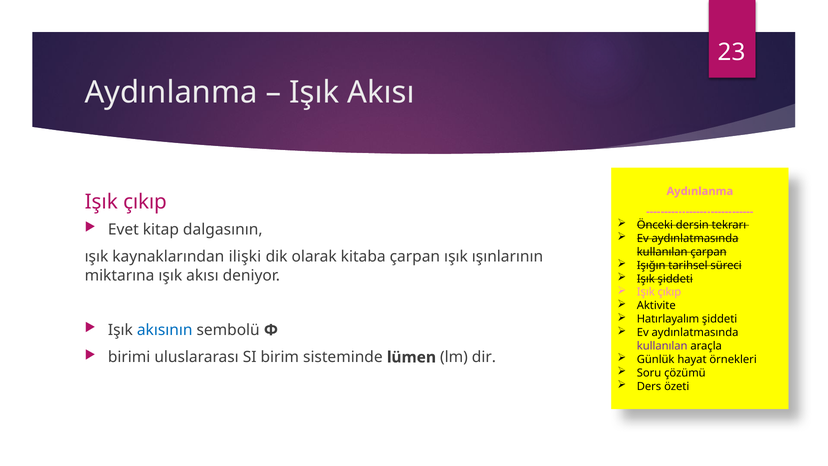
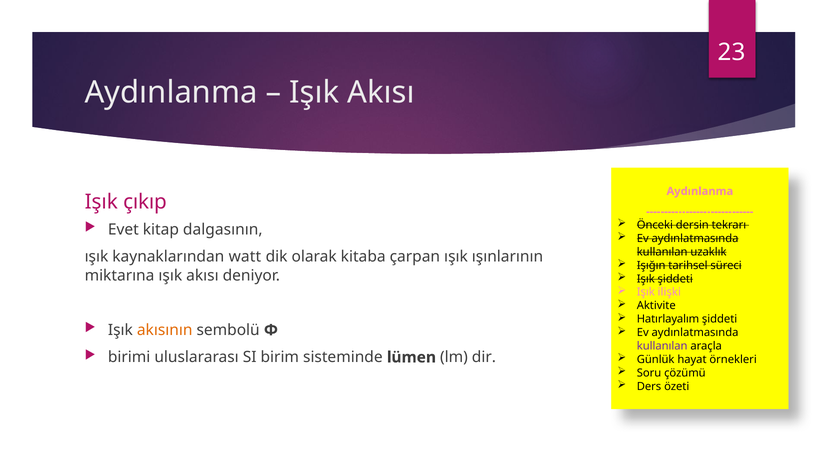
kullanılan çarpan: çarpan -> uzaklık (708, 252)
ilişki: ilişki -> watt (245, 257)
çıkıp: çıkıp -> ilişki (669, 292)
akısının colour: blue -> orange (165, 330)
